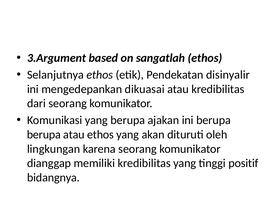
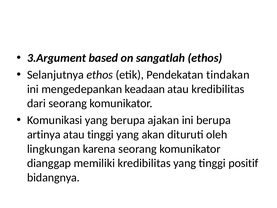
disinyalir: disinyalir -> tindakan (228, 75)
dikuasai: dikuasai -> keadaan (145, 89)
berupa: berupa -> artinya (44, 134)
atau ethos: ethos -> tinggi (100, 134)
